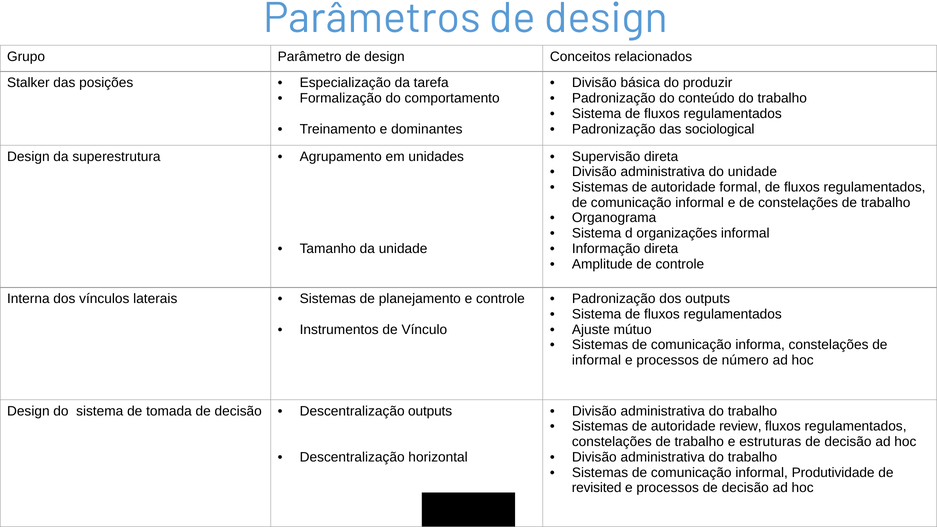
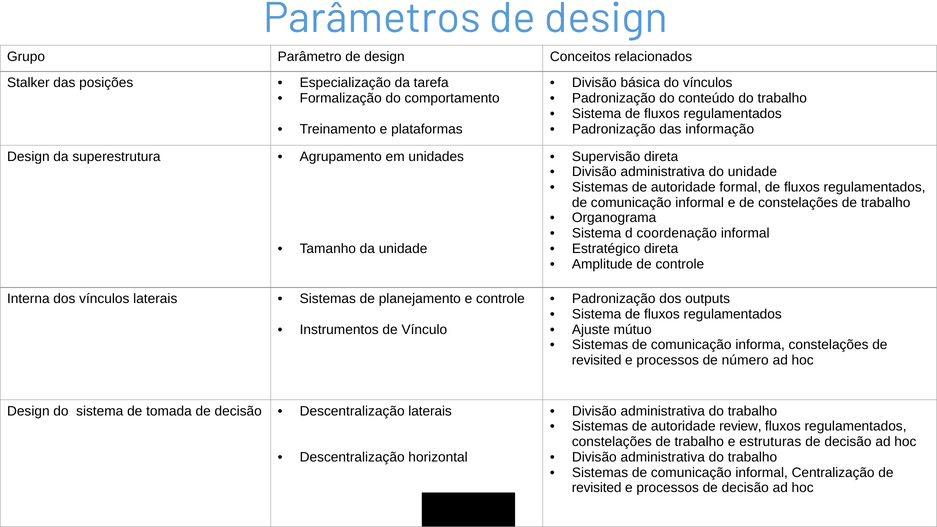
do produzir: produzir -> vínculos (708, 83)
dominantes: dominantes -> plataformas (427, 129)
sociological: sociological -> informação (720, 129)
organizações: organizações -> coordenação (677, 233)
Informação: Informação -> Estratégico (606, 249)
informal: informal -> revisited (597, 360)
Descentralização outputs: outputs -> laterais (430, 411)
Produtividade: Produtividade -> Centralização (833, 473)
